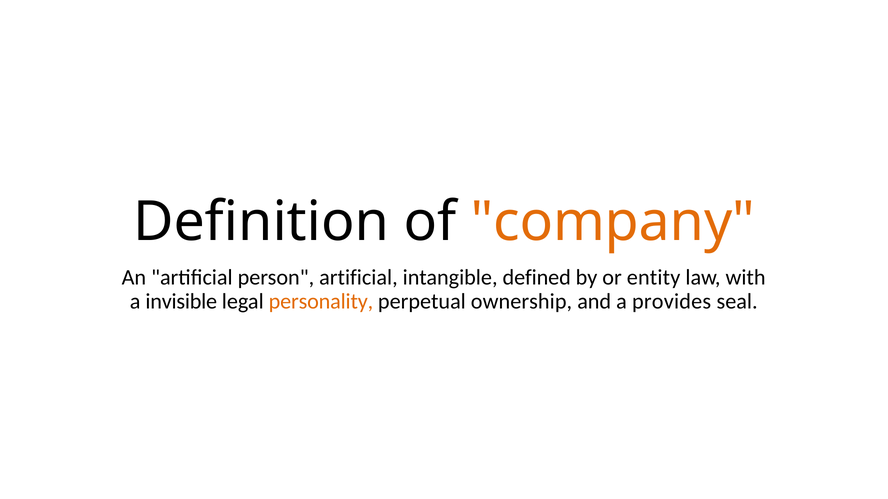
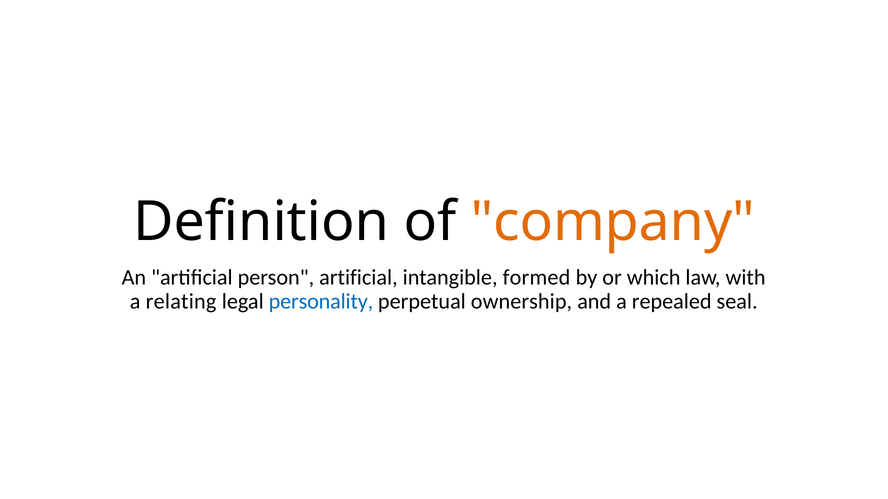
defined: defined -> formed (537, 278)
entity: entity -> which (654, 278)
invisible: invisible -> relating (181, 302)
personality colour: orange -> blue (321, 302)
provides: provides -> repealed (672, 302)
